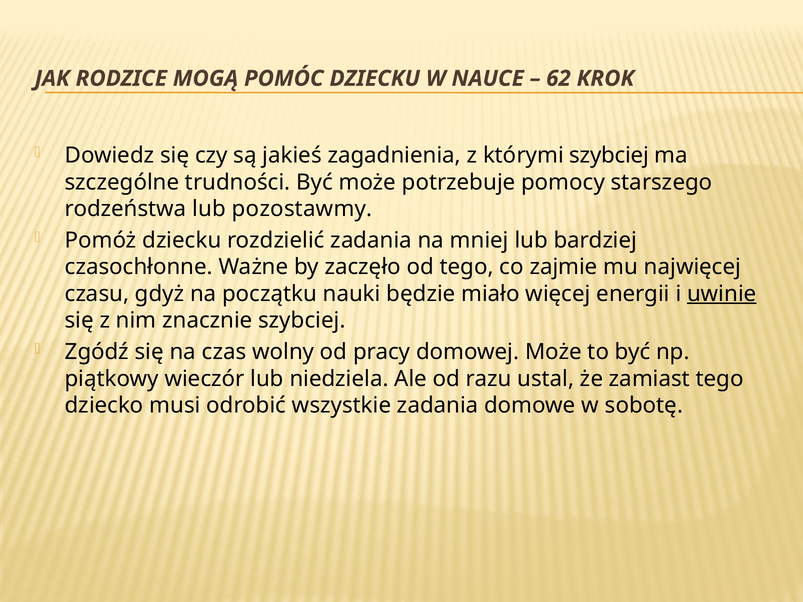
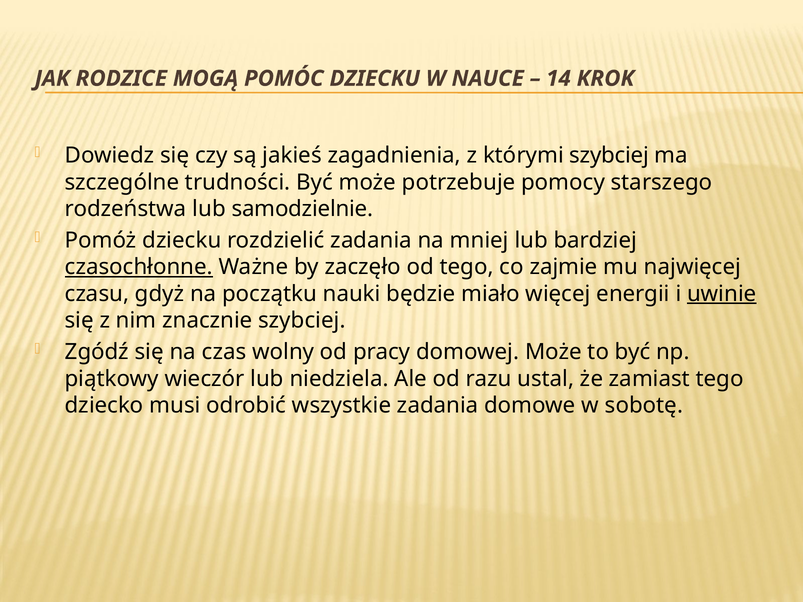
62: 62 -> 14 (558, 78)
pozostawmy: pozostawmy -> samodzielnie (302, 209)
czasochłonne underline: none -> present (139, 267)
